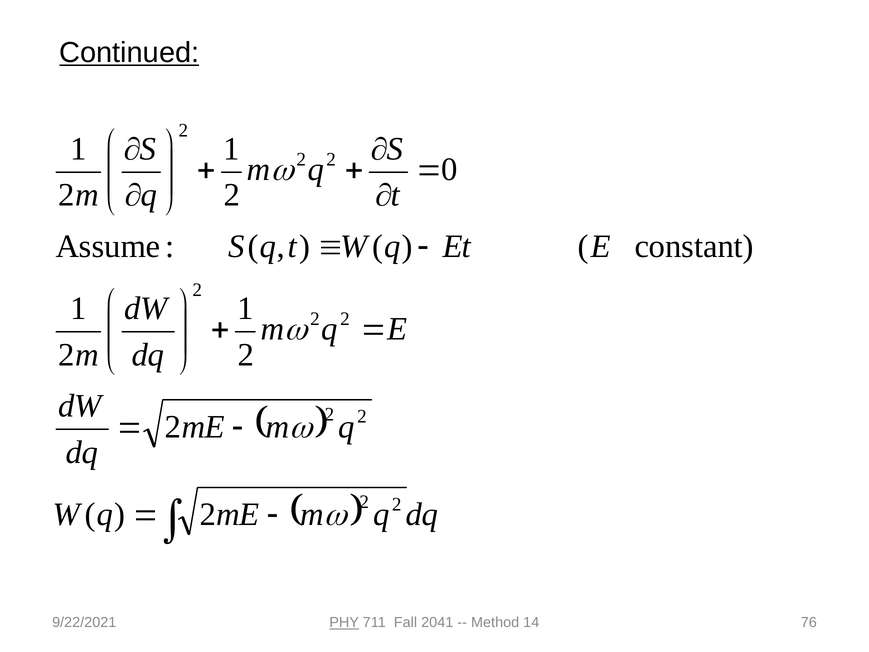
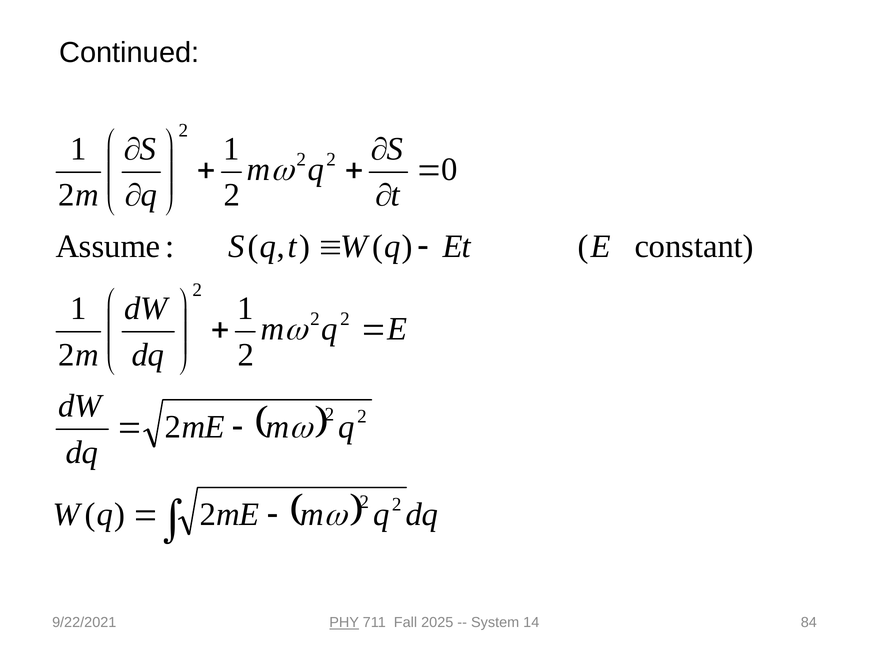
Continued underline: present -> none (129, 53)
2041: 2041 -> 2025 (437, 622)
Method: Method -> System (495, 622)
76: 76 -> 84 (809, 622)
